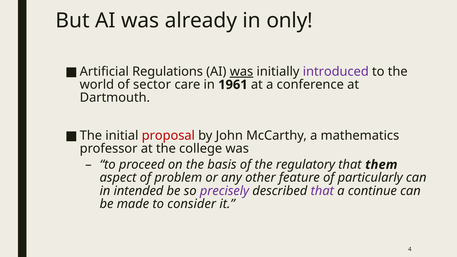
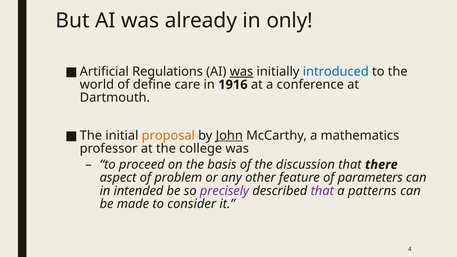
introduced colour: purple -> blue (336, 72)
sector: sector -> define (152, 85)
1961: 1961 -> 1916 (233, 85)
proposal colour: red -> orange (168, 136)
John underline: none -> present (229, 136)
regulatory: regulatory -> discussion (305, 165)
them: them -> there (381, 165)
particularly: particularly -> parameters (370, 178)
continue: continue -> patterns (372, 191)
